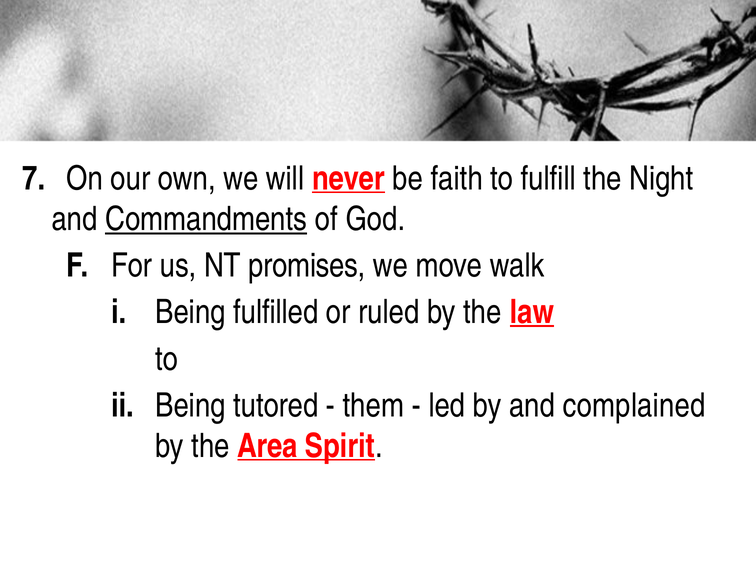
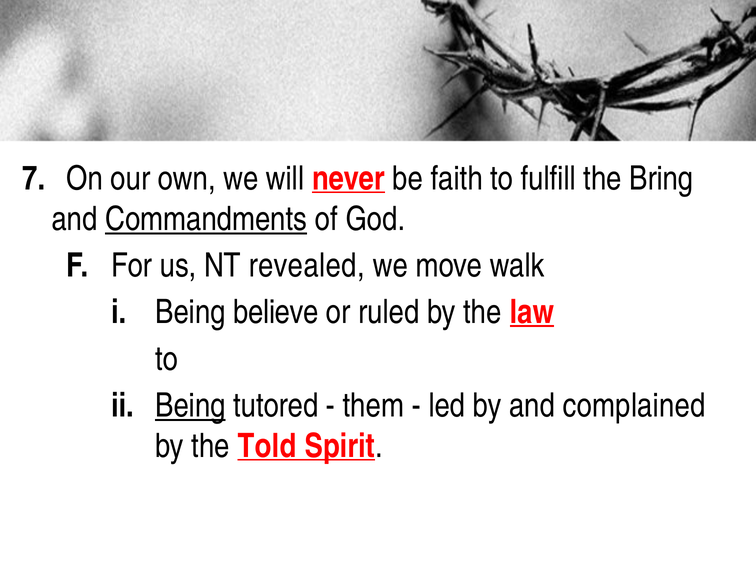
Night: Night -> Bring (661, 179)
promises: promises -> revealed (307, 266)
fulfilled: fulfilled -> believe (276, 312)
Being underline: none -> present (190, 406)
Area: Area -> Told (267, 446)
